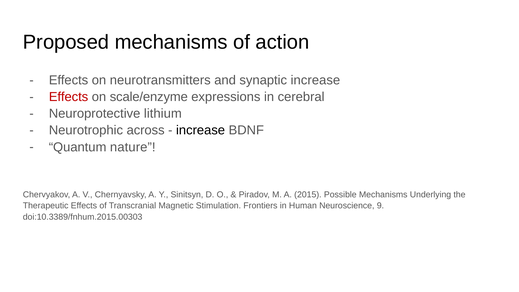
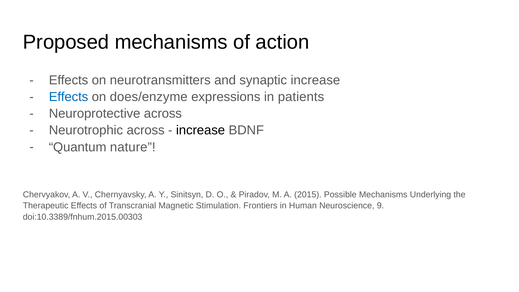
Effects colour: red -> blue (69, 97)
scale/enzyme: scale/enzyme -> does/enzyme (149, 97)
cerebral: cerebral -> patients (301, 97)
Neuroprotective lithium: lithium -> across (163, 114)
